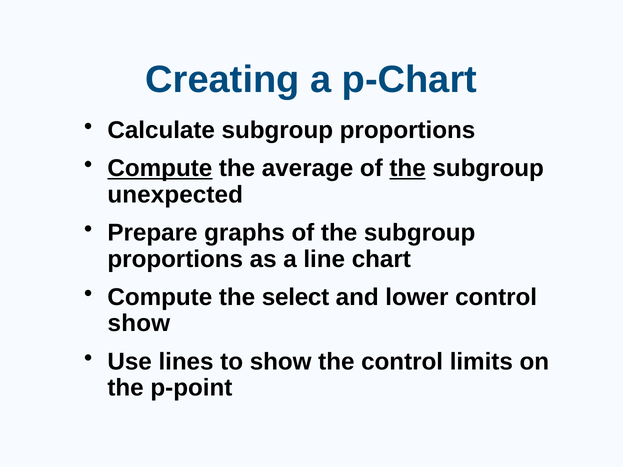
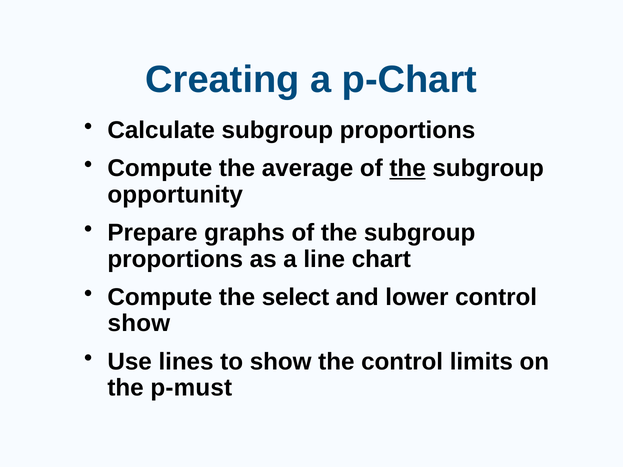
Compute underline: present -> none (160, 169)
unexpected: unexpected -> opportunity (175, 195)
p-point: p-point -> p-must (191, 388)
